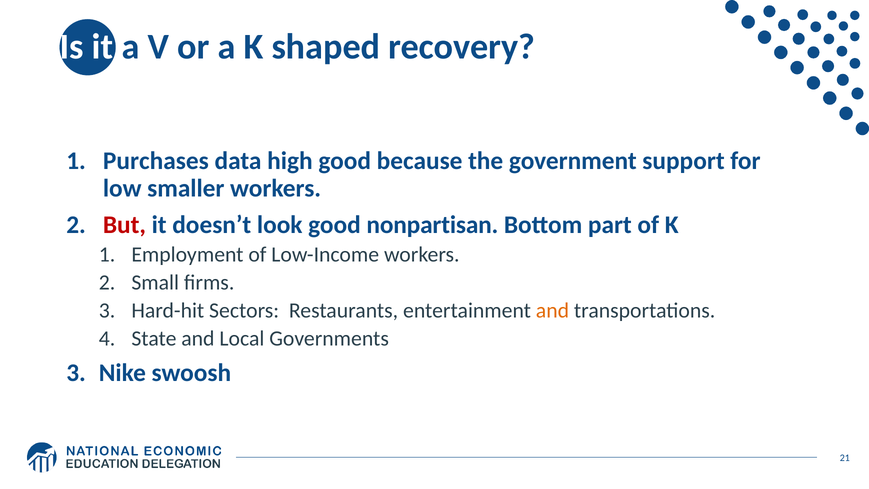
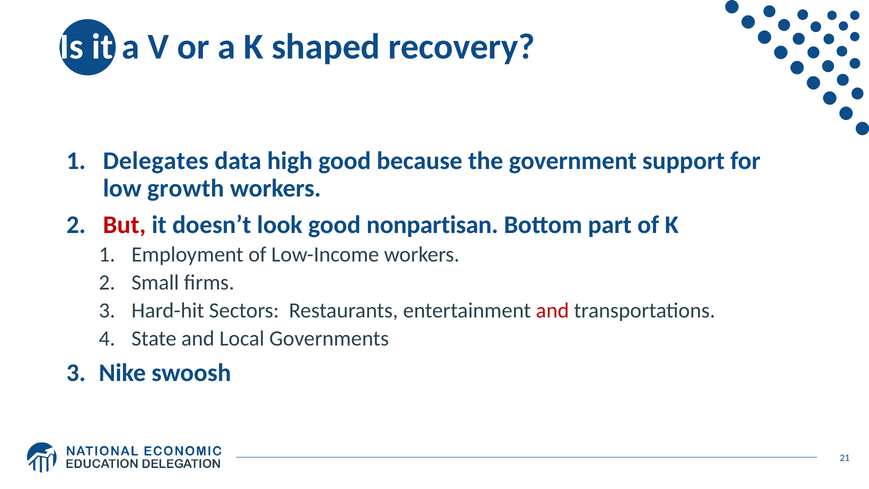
Purchases: Purchases -> Delegates (156, 161)
smaller: smaller -> growth (186, 188)
and colour: orange -> red (552, 311)
